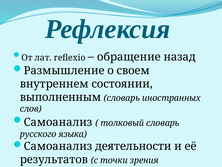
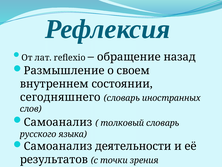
выполненным: выполненным -> сегодняшнего (60, 97)
